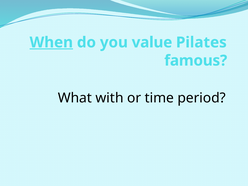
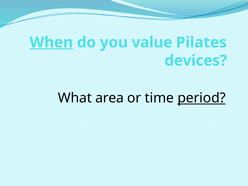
famous: famous -> devices (196, 61)
with: with -> area (110, 98)
period underline: none -> present (202, 98)
